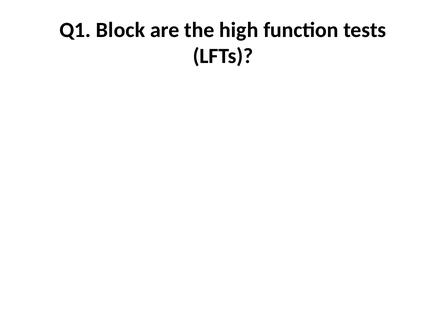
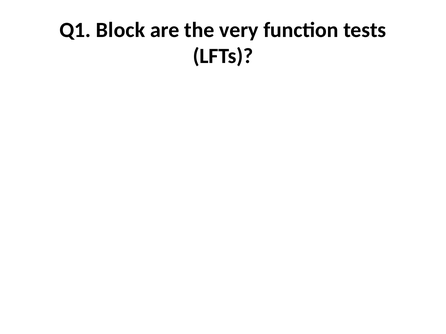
high: high -> very (239, 30)
